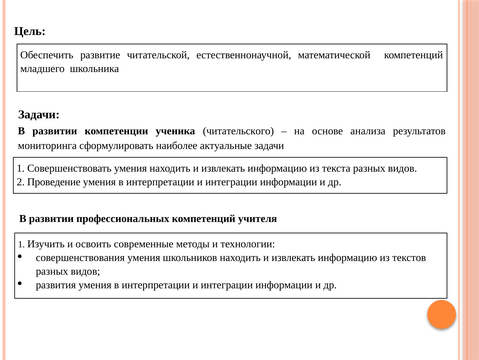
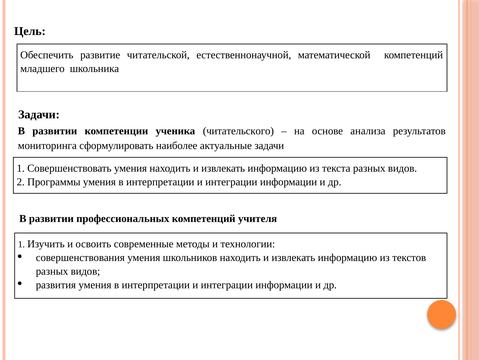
Проведение: Проведение -> Программы (54, 182)
